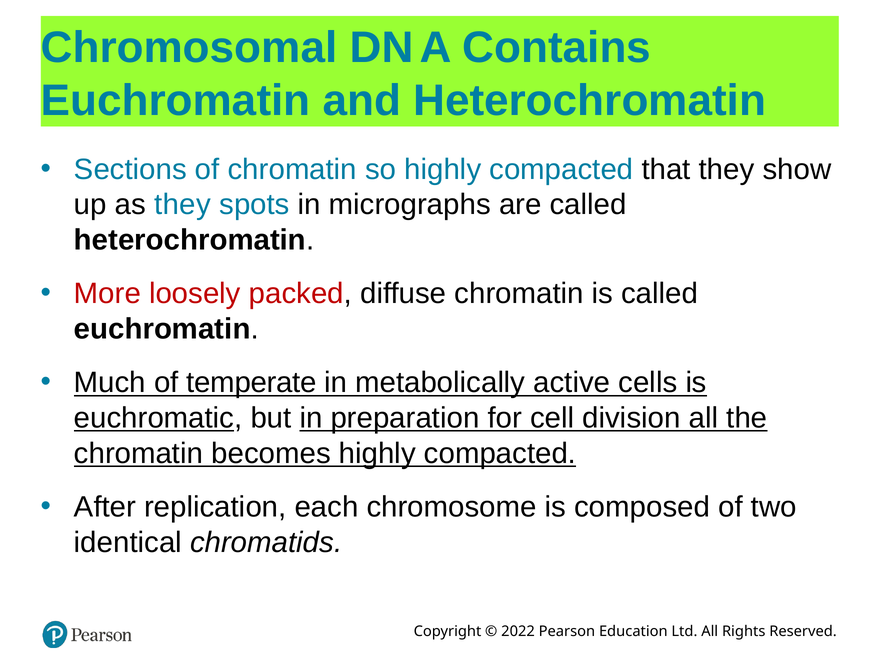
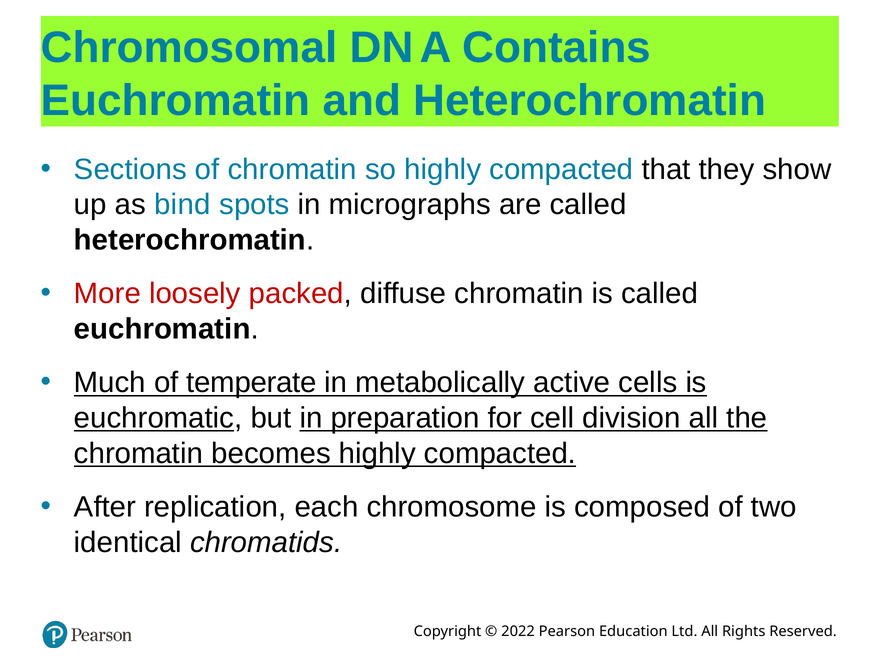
as they: they -> bind (182, 205)
